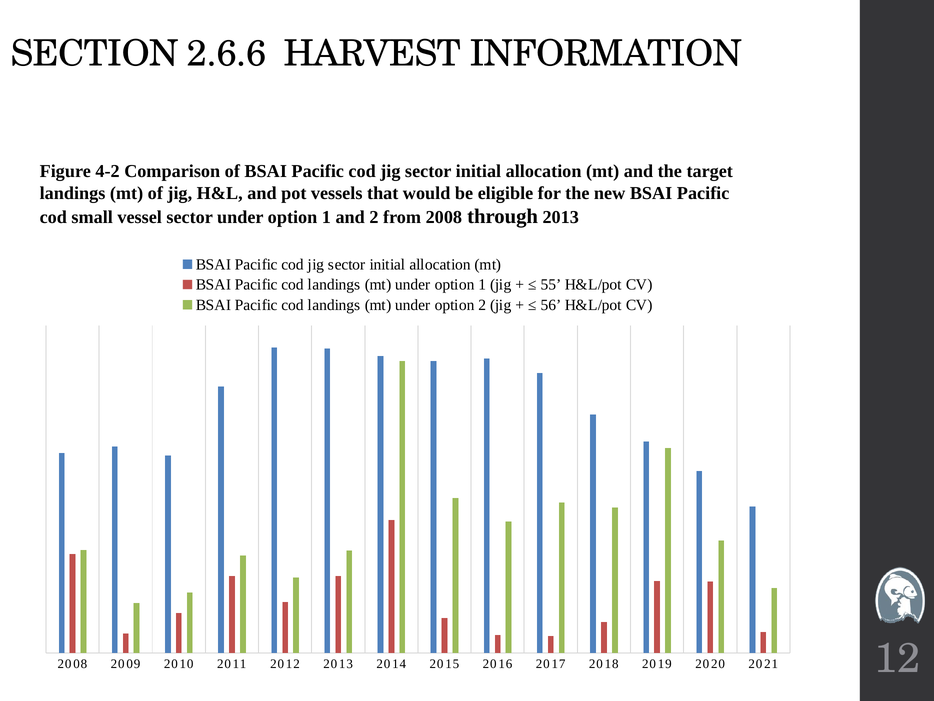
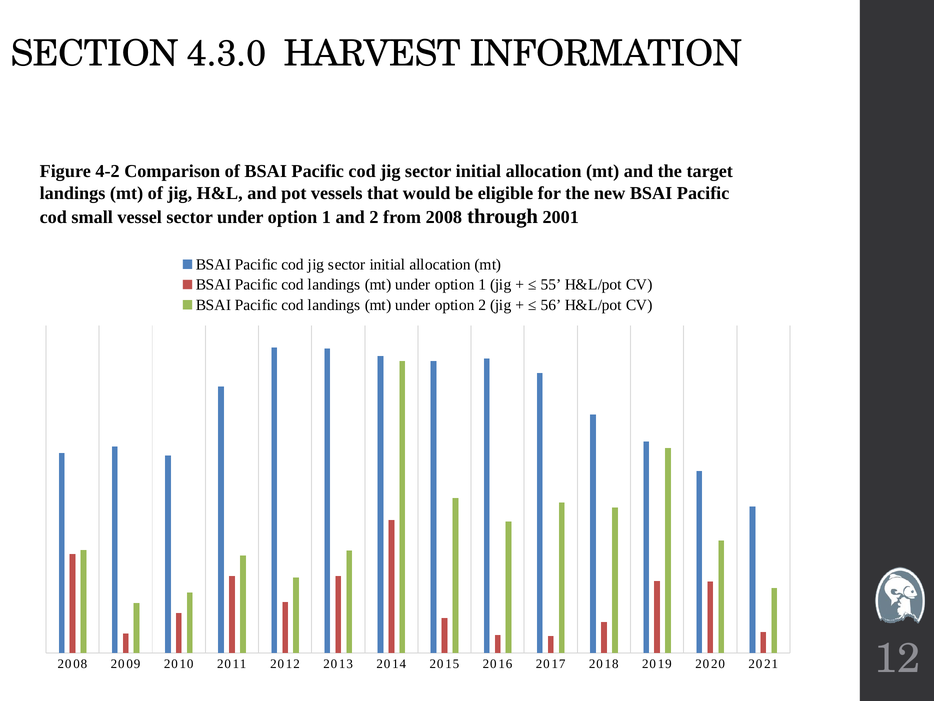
2.6.6: 2.6.6 -> 4.3.0 (227, 54)
through 2013: 2013 -> 2001 (561, 217)
